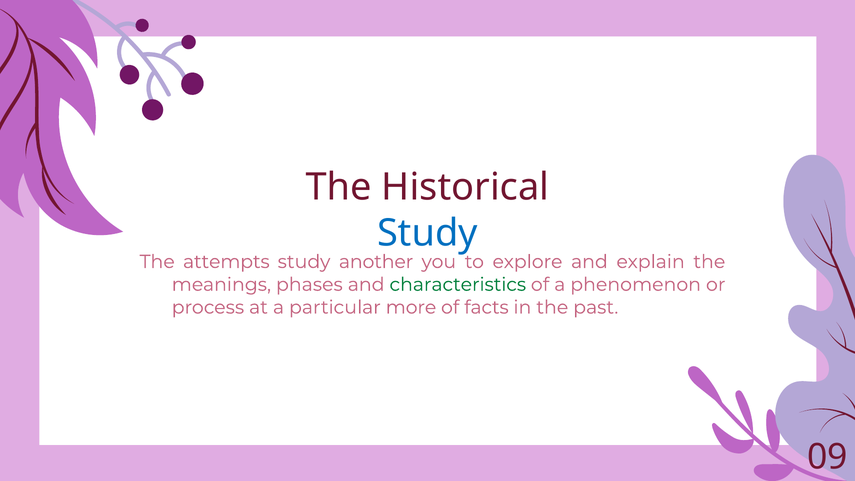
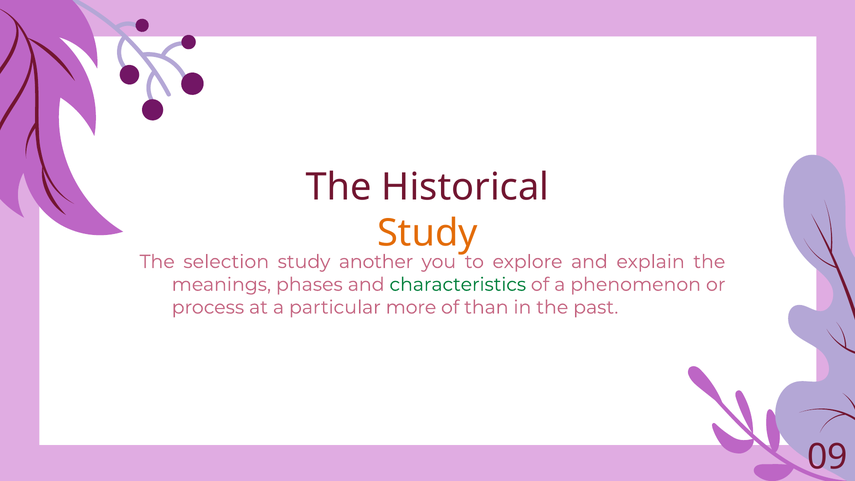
Study colour: blue -> orange (427, 233)
attempts: attempts -> selection (226, 262)
facts: facts -> than (486, 307)
